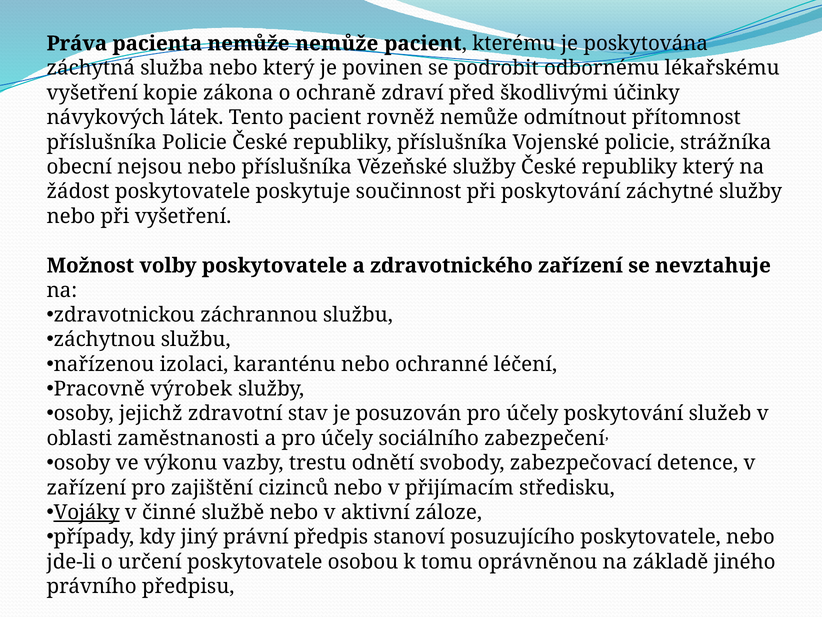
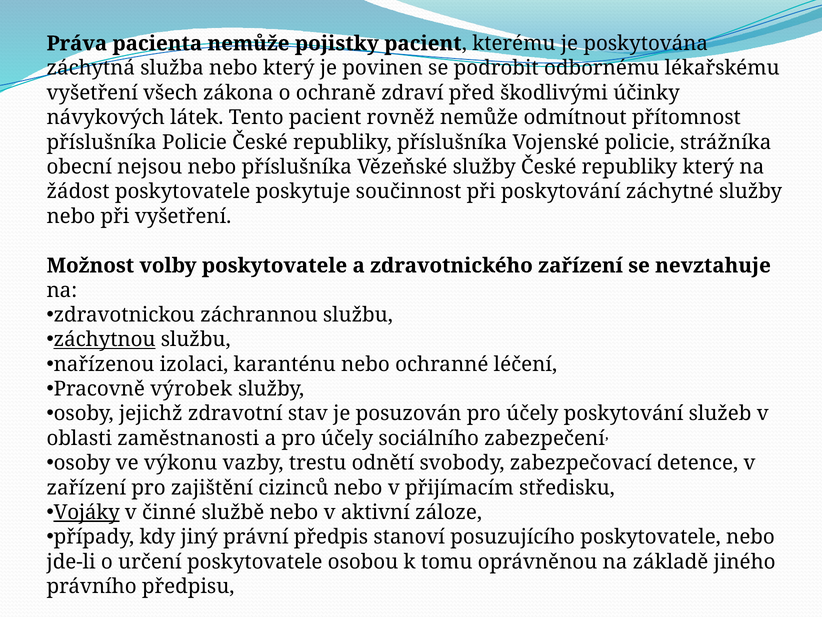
nemůže nemůže: nemůže -> pojistky (337, 43)
kopie: kopie -> všech (171, 93)
záchytnou underline: none -> present (105, 339)
